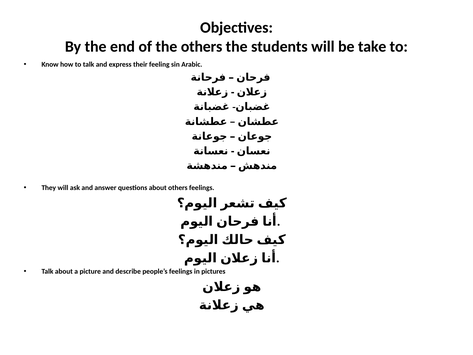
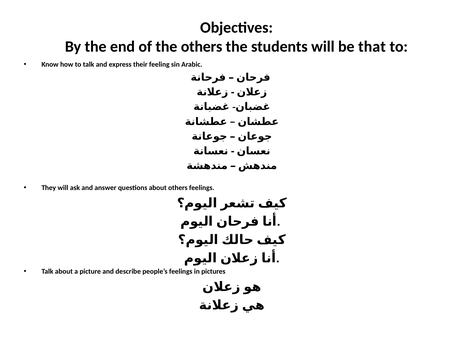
take: take -> that (372, 46)
